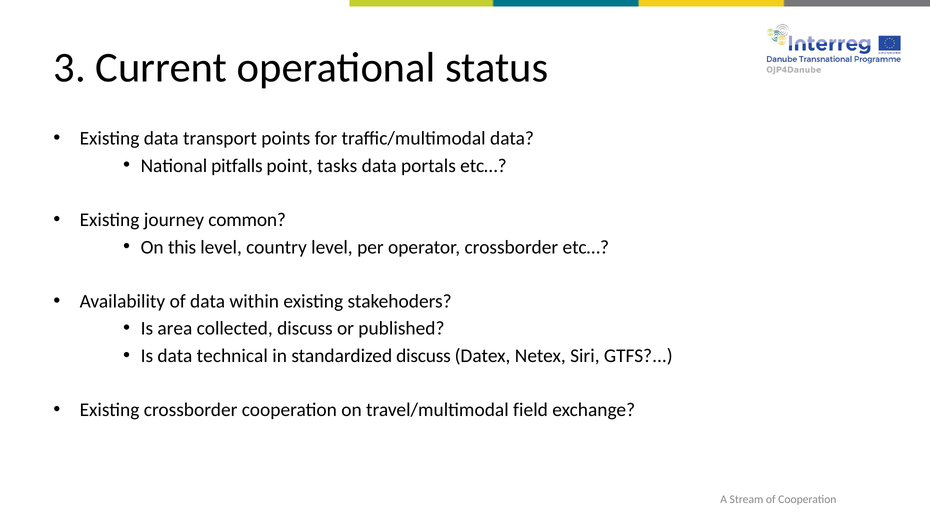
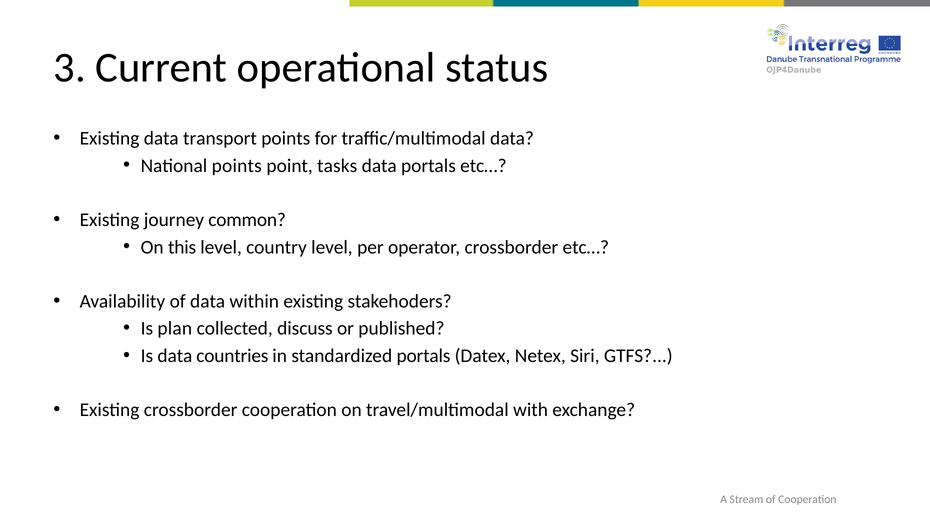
National pitfalls: pitfalls -> points (237, 166)
area: area -> plan (175, 329)
technical: technical -> countries (232, 356)
standardized discuss: discuss -> portals (423, 356)
field: field -> with (531, 410)
